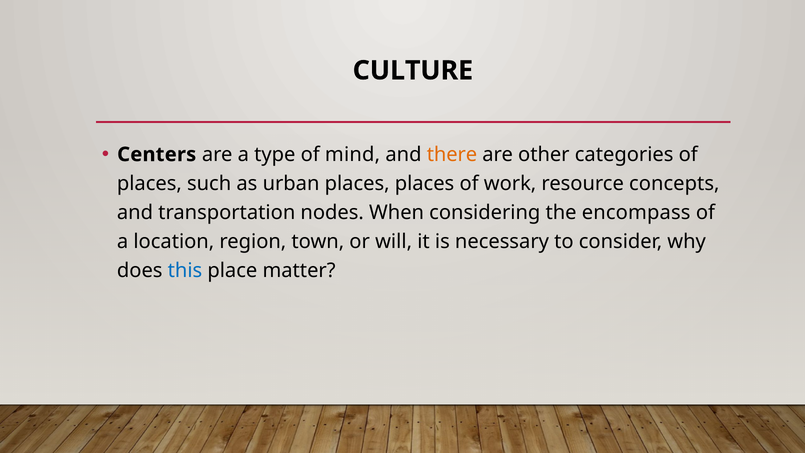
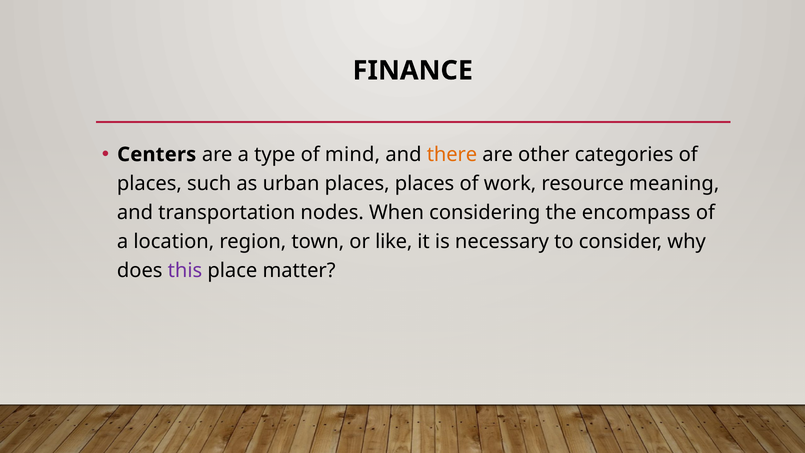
CULTURE: CULTURE -> FINANCE (413, 70)
concepts: concepts -> meaning (674, 183)
will: will -> like (394, 241)
this colour: blue -> purple (185, 270)
